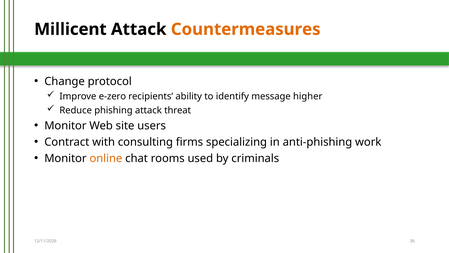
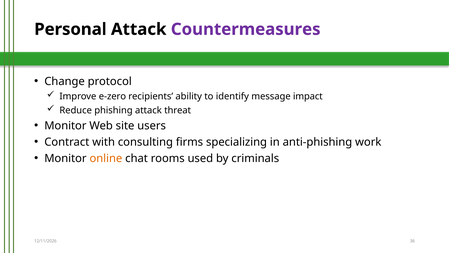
Millicent: Millicent -> Personal (70, 29)
Countermeasures colour: orange -> purple (246, 29)
higher: higher -> impact (308, 96)
